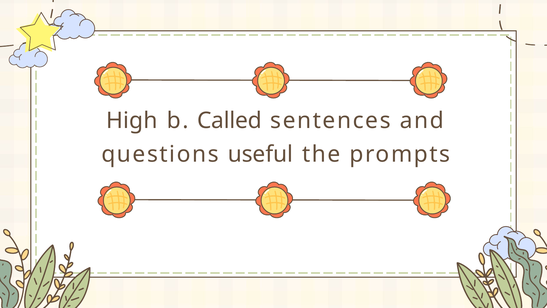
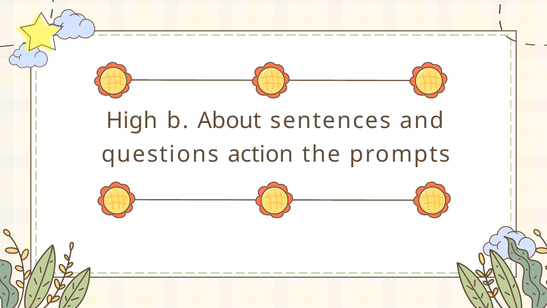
Called: Called -> About (229, 121)
useful: useful -> action (260, 154)
